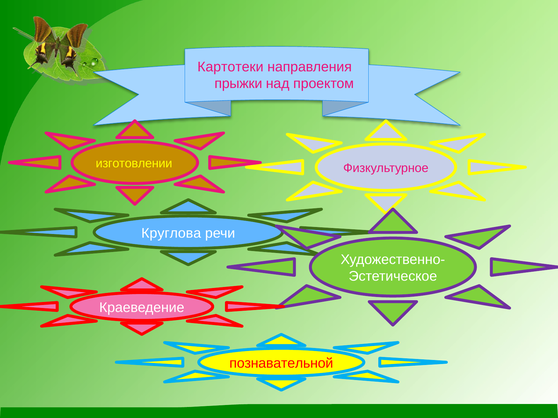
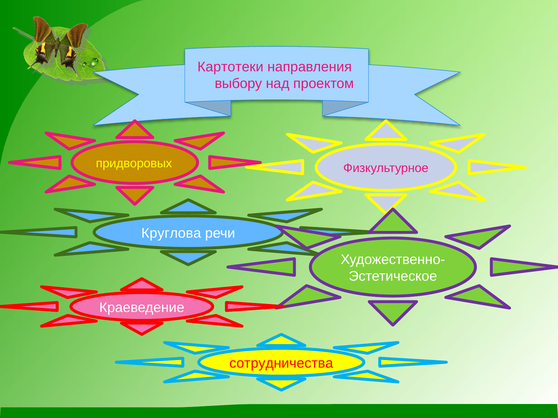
прыжки: прыжки -> выбору (238, 84)
изготовлении: изготовлении -> придворовых (134, 164)
познавательной: познавательной -> сотрудничества (281, 364)
